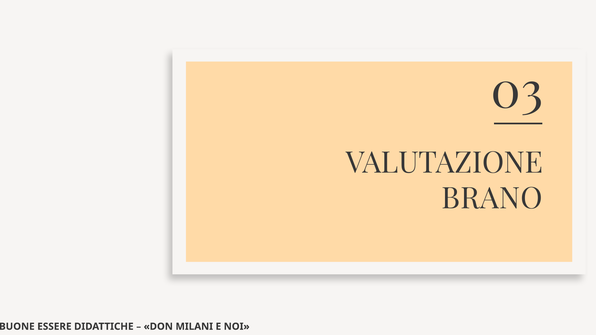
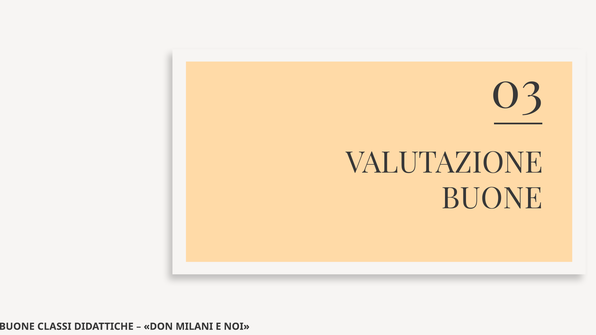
BRANO: BRANO -> BUONE (492, 199)
ESSERE: ESSERE -> CLASSI (54, 327)
